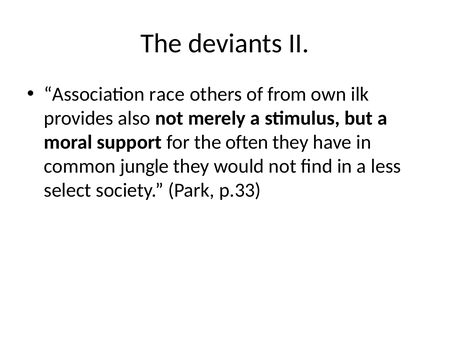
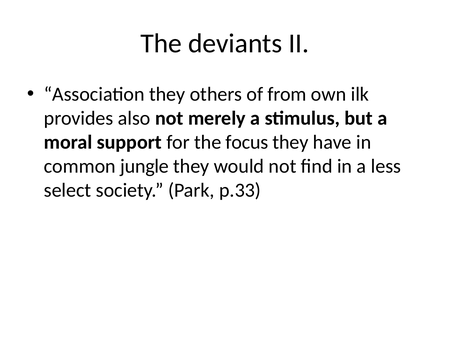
Association race: race -> they (167, 94)
often: often -> focus (247, 142)
